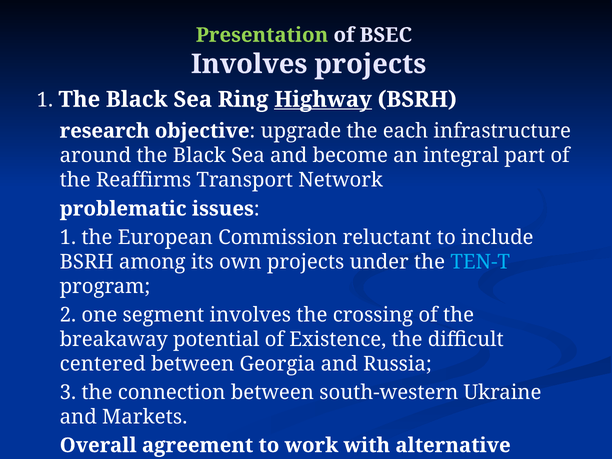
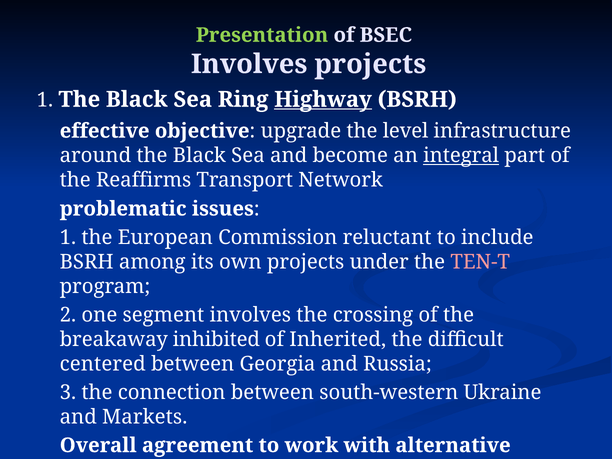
research: research -> effective (105, 131)
each: each -> level (406, 131)
integral underline: none -> present (461, 156)
TEN-T colour: light blue -> pink (480, 262)
potential: potential -> inhibited (216, 339)
Existence: Existence -> Inherited (338, 339)
